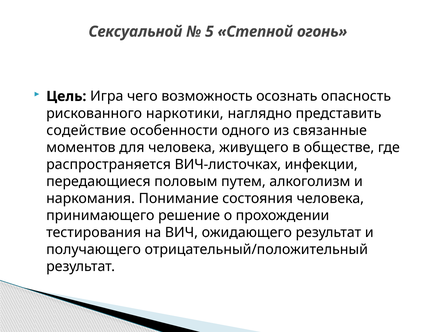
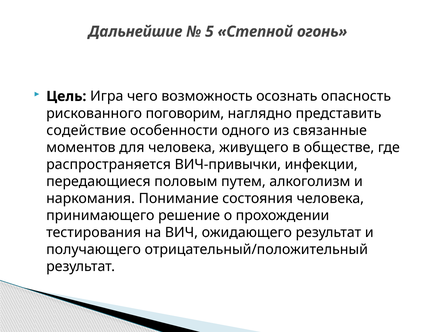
Сексуальной: Сексуальной -> Дальнейшие (135, 32)
наркотики: наркотики -> поговорим (185, 113)
ВИЧ-листочках: ВИЧ-листочках -> ВИЧ-привычки (228, 164)
